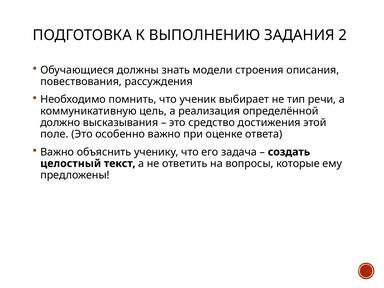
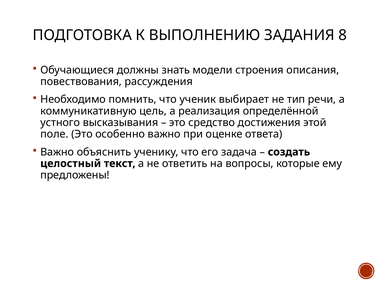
2: 2 -> 8 (343, 35)
должно: должно -> устного (60, 123)
